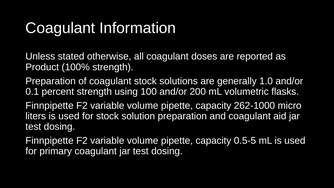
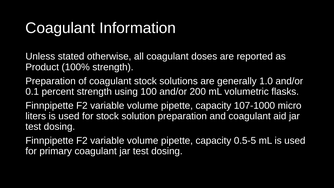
262-1000: 262-1000 -> 107-1000 (254, 106)
